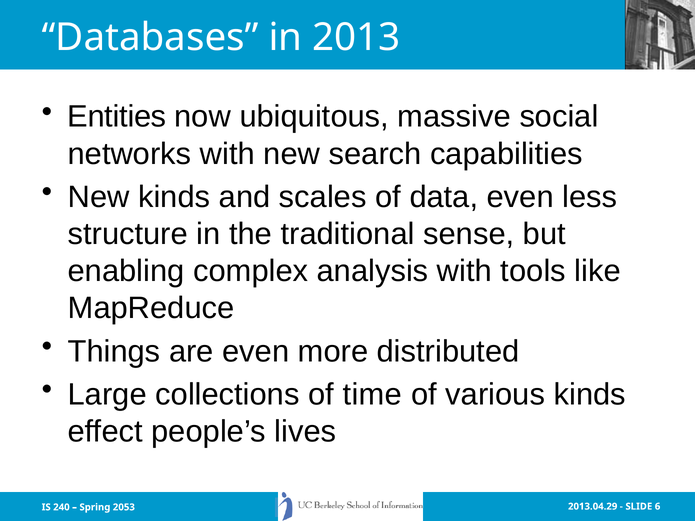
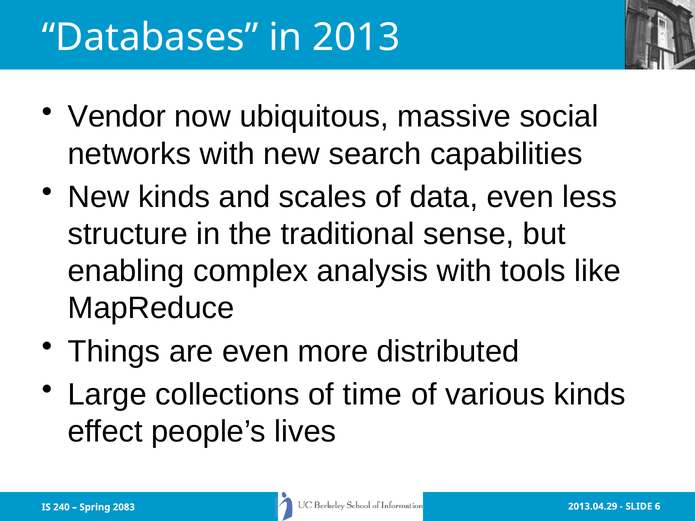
Entities: Entities -> Vendor (117, 117)
2053: 2053 -> 2083 (124, 507)
